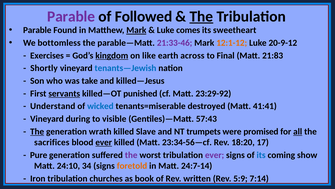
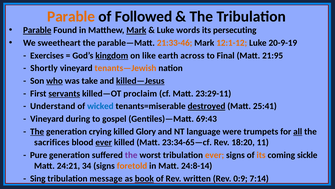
Parable colour: purple -> orange (71, 16)
The underline: present -> none (201, 16)
Parable underline: none -> present (37, 30)
comes: comes -> words (188, 30)
sweetheart: sweetheart -> persecuting (235, 30)
bottomless: bottomless -> sweetheart (59, 43)
21:33-46 colour: purple -> orange (175, 43)
20-9-12: 20-9-12 -> 20-9-19 (283, 43)
21:83: 21:83 -> 21:95 (273, 55)
tenants—Jewish colour: blue -> orange (125, 68)
who underline: none -> present (55, 81)
killed—Jesus underline: none -> present (140, 81)
punished: punished -> proclaim (140, 93)
23:29-92: 23:29-92 -> 23:29-11 (213, 93)
destroyed underline: none -> present (207, 106)
41:41: 41:41 -> 25:41 (265, 106)
visible: visible -> gospel (114, 118)
57:43: 57:43 -> 69:43 (206, 118)
wrath: wrath -> crying (100, 131)
Slave: Slave -> Glory (146, 131)
trumpets: trumpets -> language (204, 131)
promised: promised -> trumpets (261, 131)
23:34-56—cf: 23:34-56—cf -> 23:34-65—cf (187, 142)
17: 17 -> 11 (263, 142)
ever colour: purple -> orange (215, 155)
its colour: blue -> orange (261, 155)
show: show -> sickle (307, 155)
24:10: 24:10 -> 24:21 (68, 166)
24:7-14: 24:7-14 -> 24:8-14 (197, 166)
Iron: Iron -> Sing (38, 178)
churches: churches -> message (106, 178)
book underline: none -> present (144, 178)
5:9: 5:9 -> 0:9 (240, 178)
